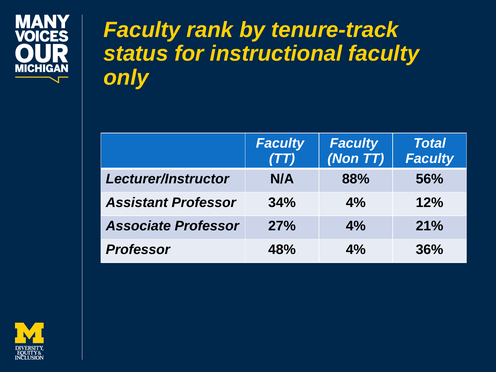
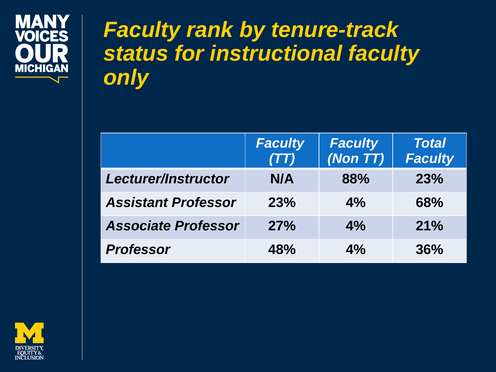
88% 56%: 56% -> 23% (430, 179)
Professor 34%: 34% -> 23% (282, 203)
12%: 12% -> 68% (430, 203)
